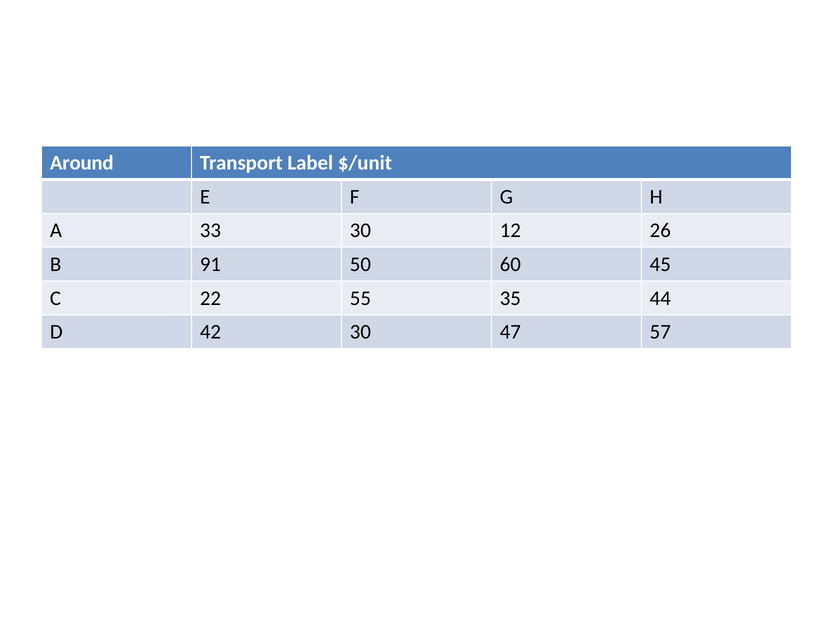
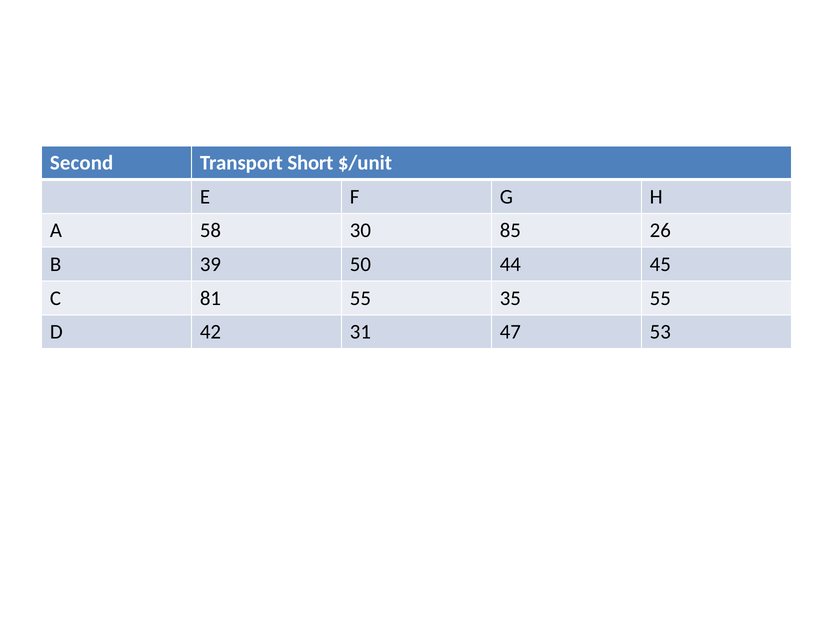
Around: Around -> Second (82, 163)
Label: Label -> Short (310, 163)
33: 33 -> 58 (210, 230)
12: 12 -> 85 (510, 230)
91: 91 -> 39 (210, 264)
60: 60 -> 44 (510, 264)
22: 22 -> 81 (210, 298)
35 44: 44 -> 55 (660, 298)
42 30: 30 -> 31 (360, 332)
57: 57 -> 53 (660, 332)
